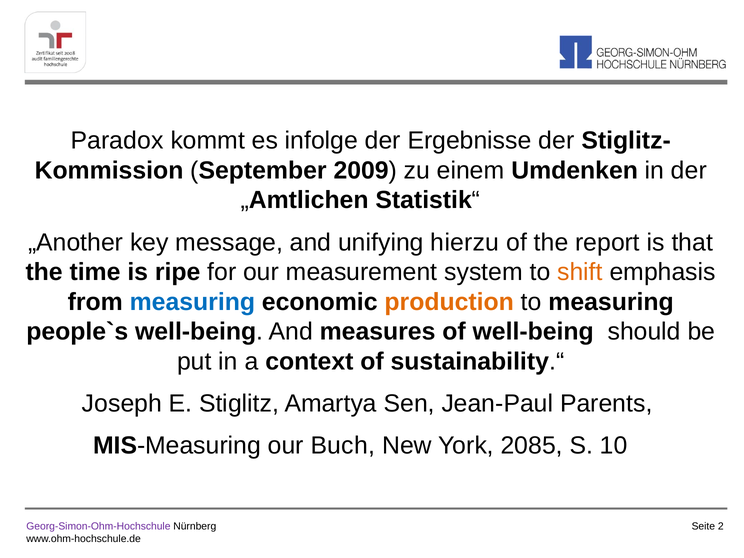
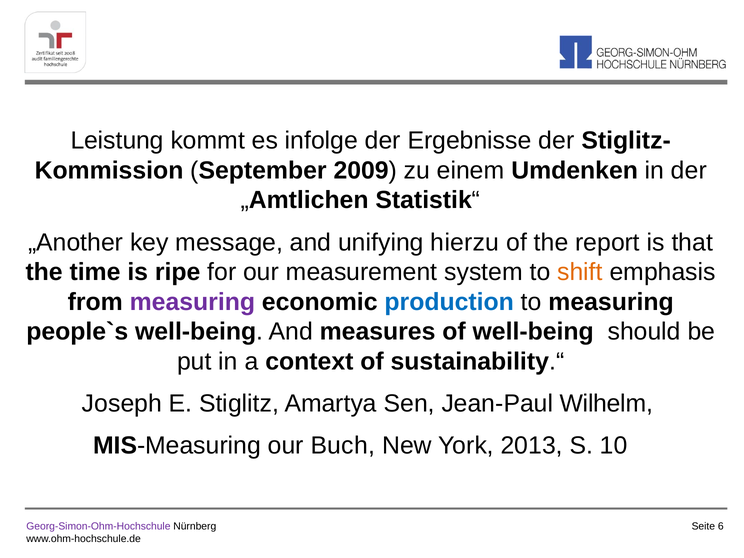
Paradox: Paradox -> Leistung (117, 141)
measuring colour: blue -> purple (192, 302)
production colour: orange -> blue (449, 302)
Parents: Parents -> Wilhelm (606, 404)
2085: 2085 -> 2013 (532, 446)
2: 2 -> 6 (721, 526)
